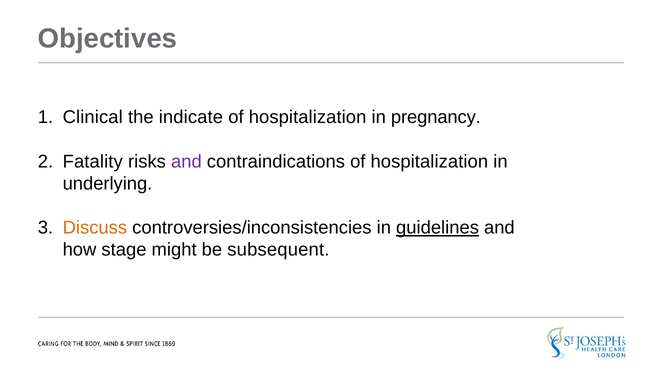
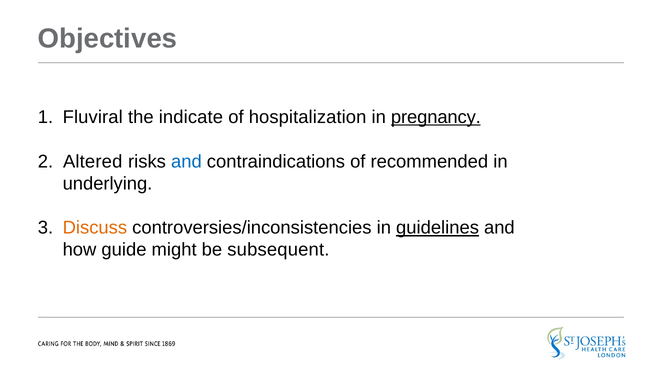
Clinical: Clinical -> Fluviral (93, 117)
pregnancy underline: none -> present (436, 117)
Fatality: Fatality -> Altered (93, 161)
and colour: purple -> blue (186, 161)
contraindications of hospitalization: hospitalization -> recommended (429, 161)
stage: stage -> guide (124, 250)
